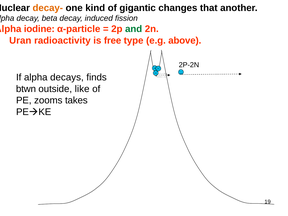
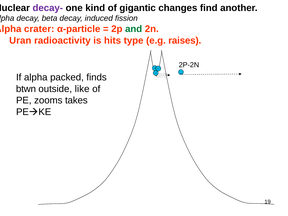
decay- colour: orange -> purple (48, 8)
that: that -> find (209, 8)
iodine: iodine -> crater (39, 29)
free: free -> hits (113, 40)
above: above -> raises (185, 40)
decays: decays -> packed (67, 77)
